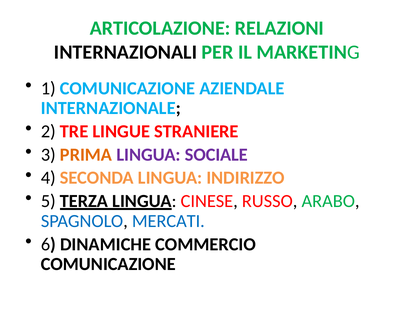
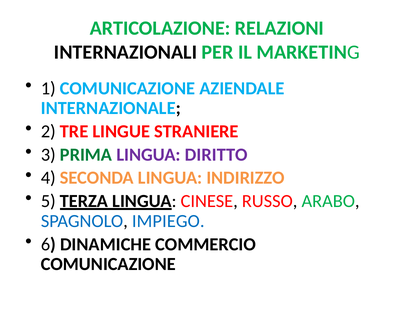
PRIMA colour: orange -> green (86, 154)
SOCIALE: SOCIALE -> DIRITTO (216, 154)
MERCATI: MERCATI -> IMPIEGO (168, 221)
